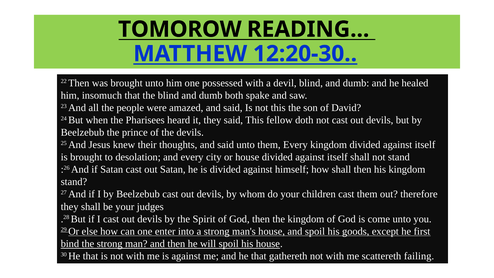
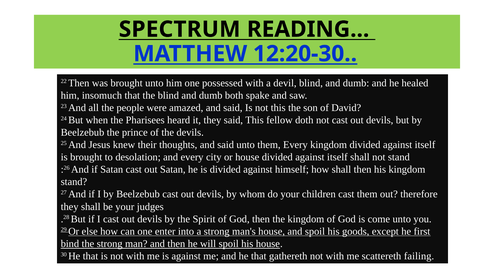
TOMOROW: TOMOROW -> SPECTRUM (180, 29)
